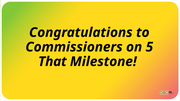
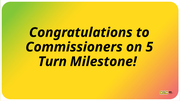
That: That -> Turn (52, 62)
